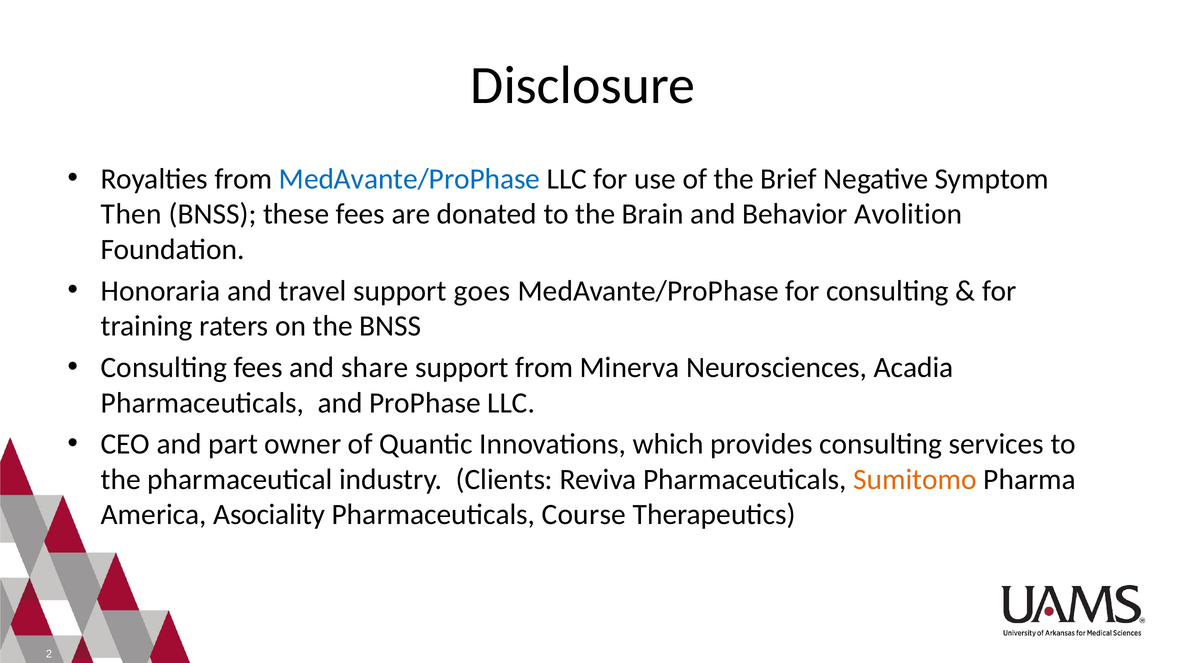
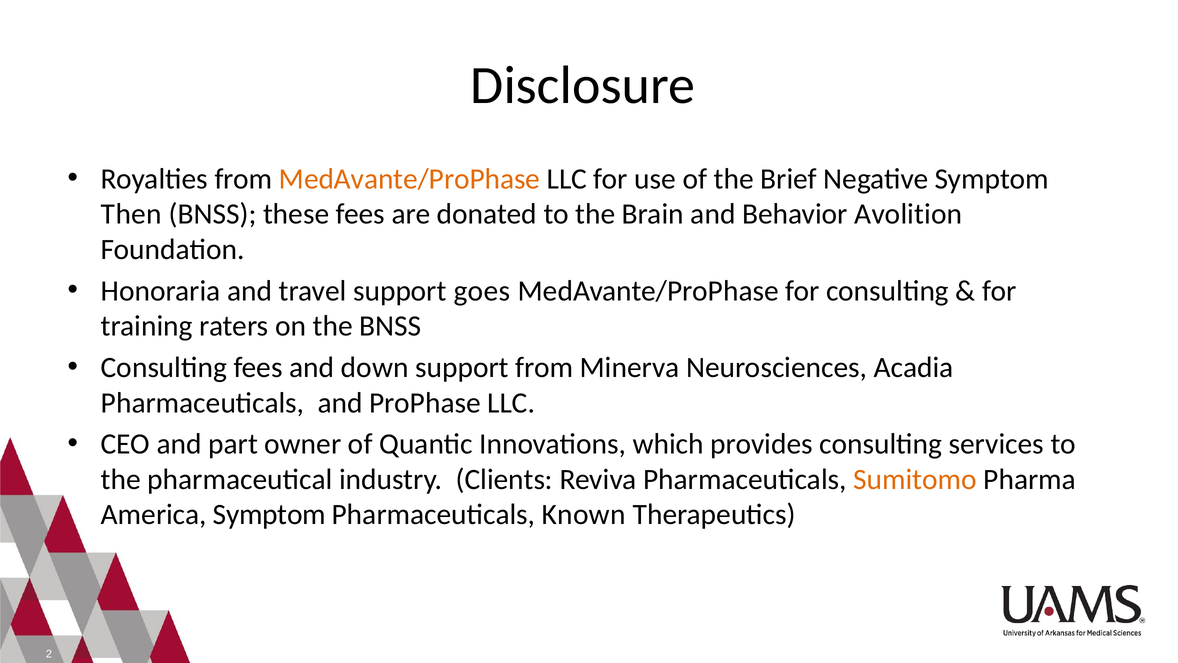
MedAvante/ProPhase colour: blue -> orange (410, 179)
share: share -> down (375, 367)
America Asociality: Asociality -> Symptom (269, 514)
Course: Course -> Known (584, 514)
